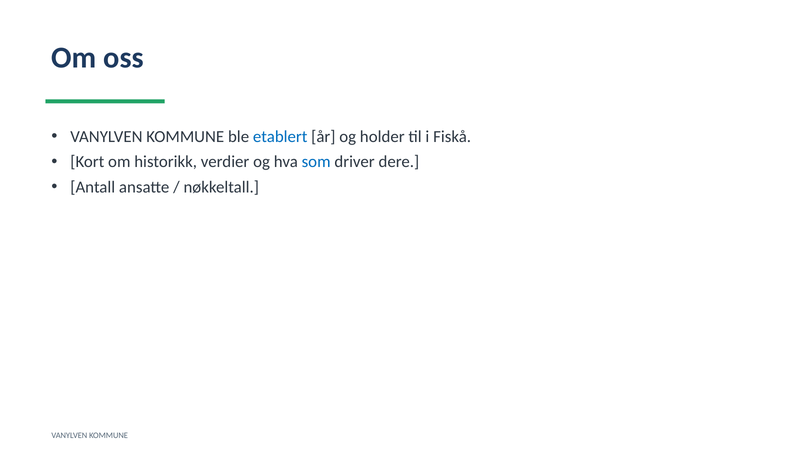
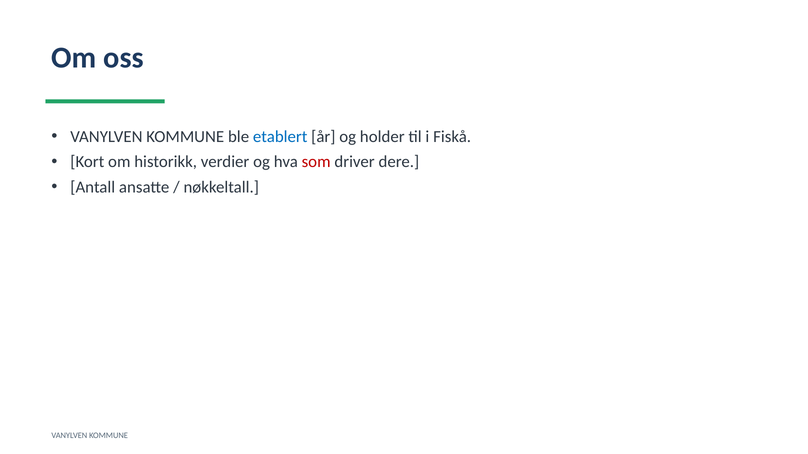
som colour: blue -> red (316, 162)
